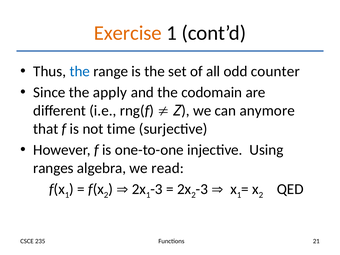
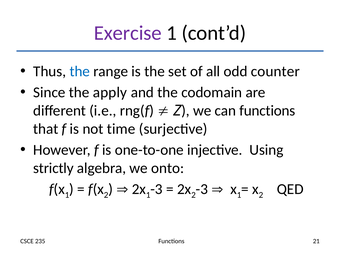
Exercise colour: orange -> purple (128, 33)
can anymore: anymore -> functions (267, 111)
ranges: ranges -> strictly (53, 168)
read: read -> onto (168, 168)
